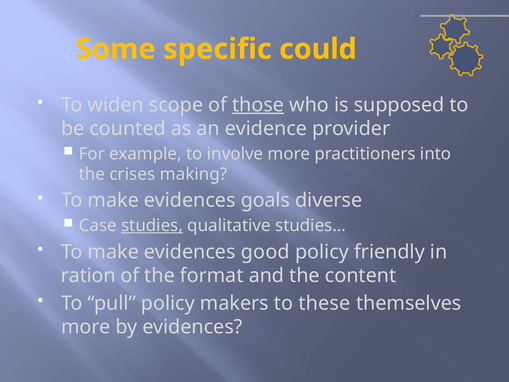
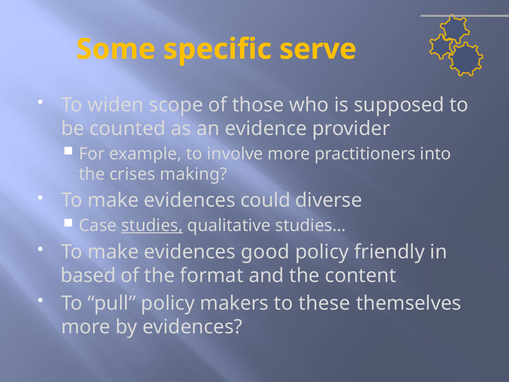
could: could -> serve (318, 49)
those underline: present -> none (258, 105)
goals: goals -> could (265, 200)
ration: ration -> based (88, 275)
